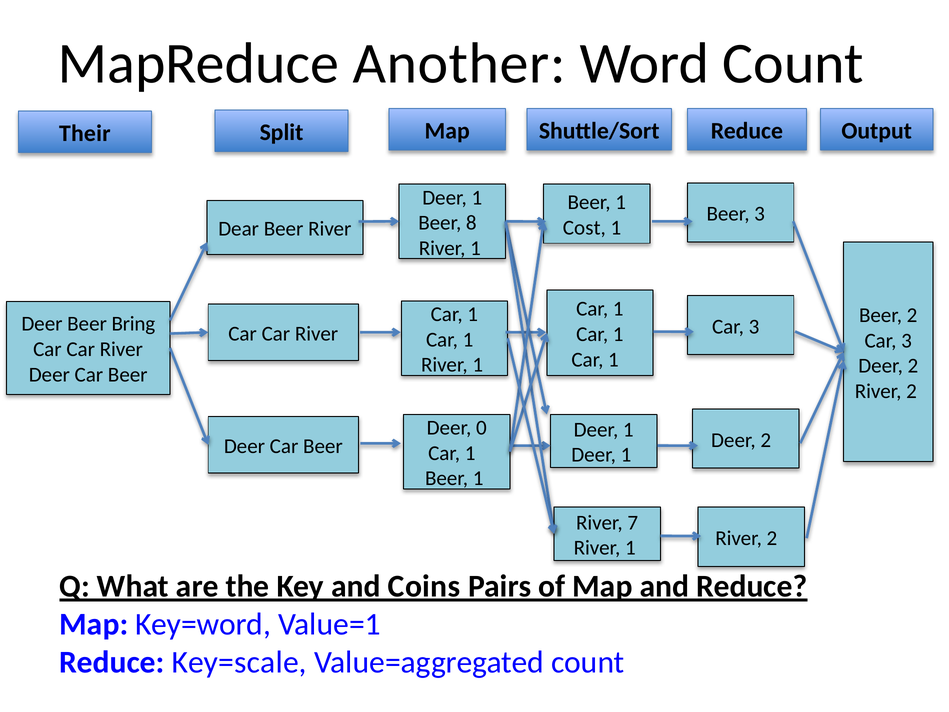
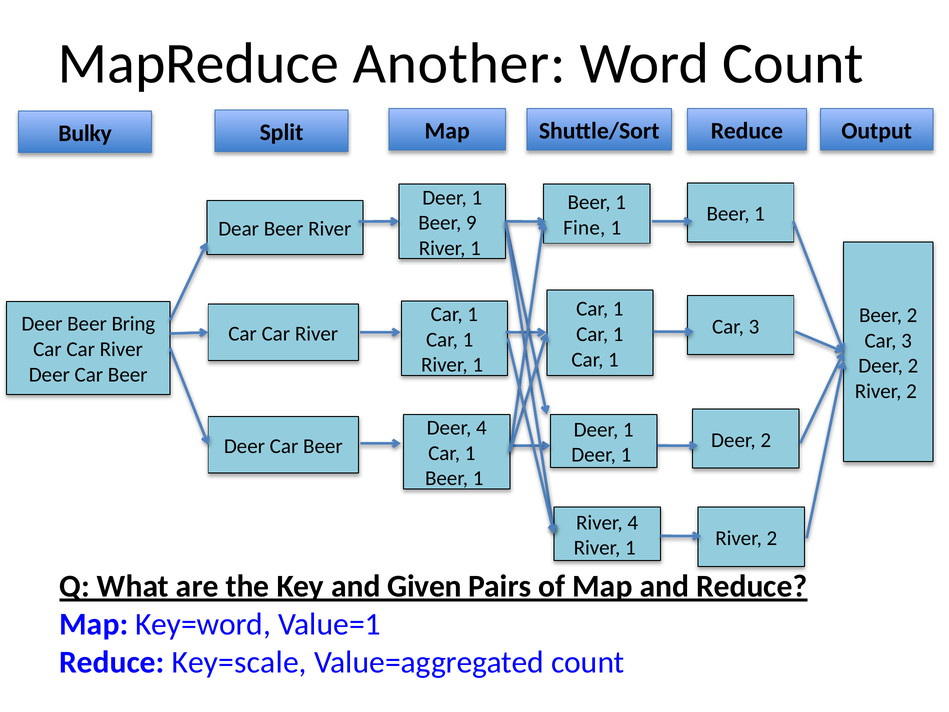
Their: Their -> Bulky (85, 133)
3: 3 -> 1 (760, 214)
8: 8 -> 9 (471, 223)
Cost: Cost -> Fine (584, 228)
Deer 0: 0 -> 4 (481, 428)
River 7: 7 -> 4 (633, 522)
Coins: Coins -> Given (424, 586)
